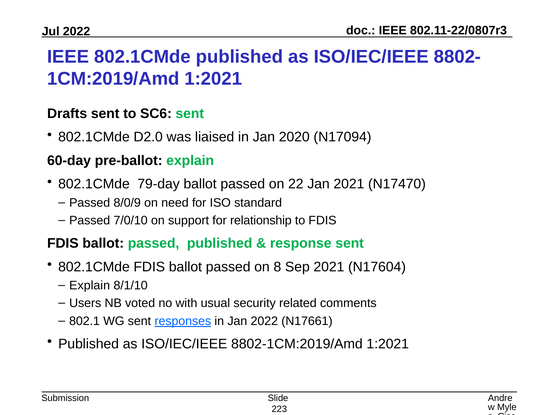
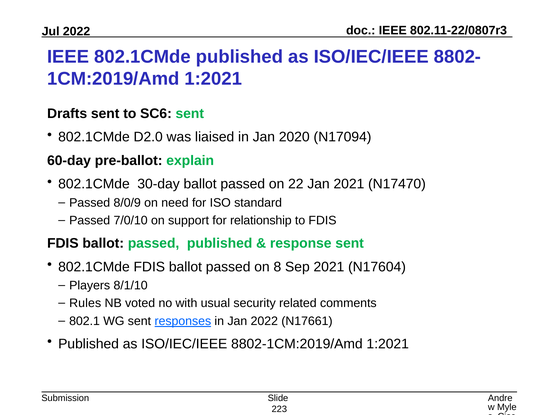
79-day: 79-day -> 30-day (159, 184)
Explain: Explain -> Players (90, 286)
Users: Users -> Rules (85, 304)
